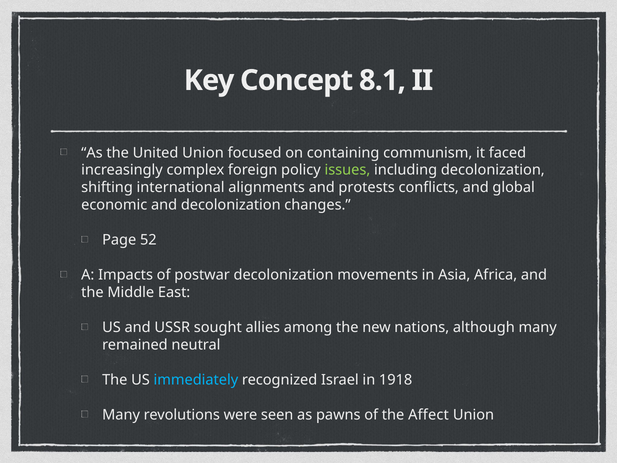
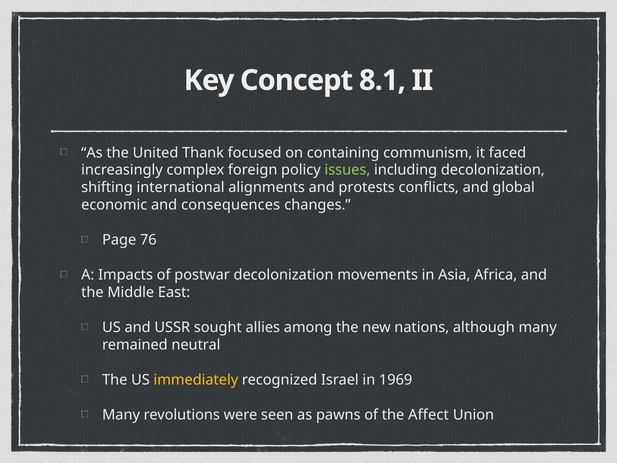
United Union: Union -> Thank (203, 153)
and decolonization: decolonization -> consequences (231, 205)
52: 52 -> 76 (148, 240)
immediately colour: light blue -> yellow (196, 380)
1918: 1918 -> 1969 (396, 380)
